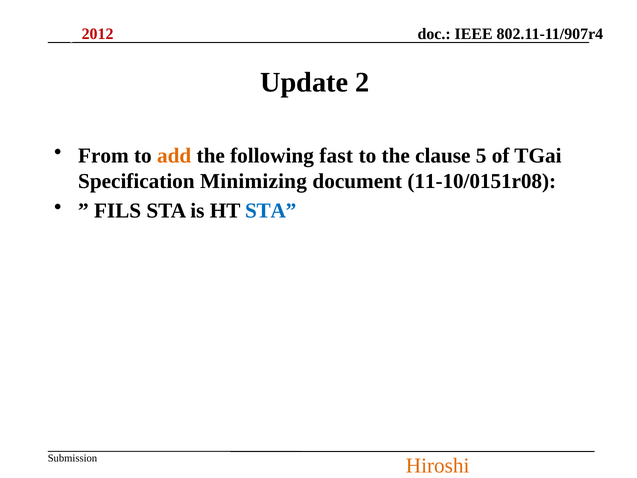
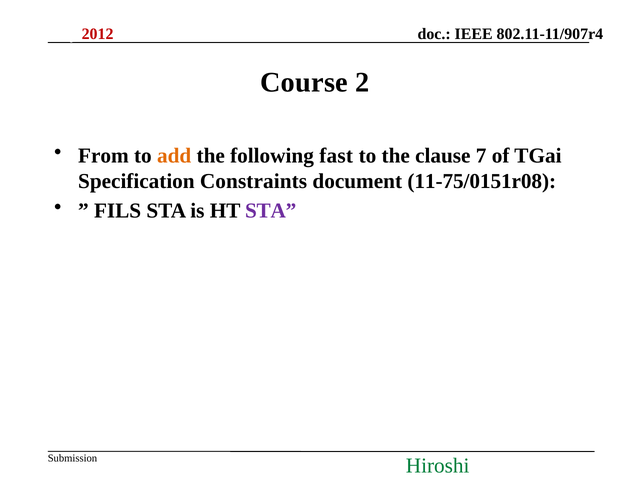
Update: Update -> Course (304, 82)
5: 5 -> 7 (481, 155)
Minimizing: Minimizing -> Constraints (254, 181)
11-10/0151r08: 11-10/0151r08 -> 11-75/0151r08 (482, 181)
STA colour: blue -> purple (271, 211)
Hiroshi colour: orange -> green (438, 465)
